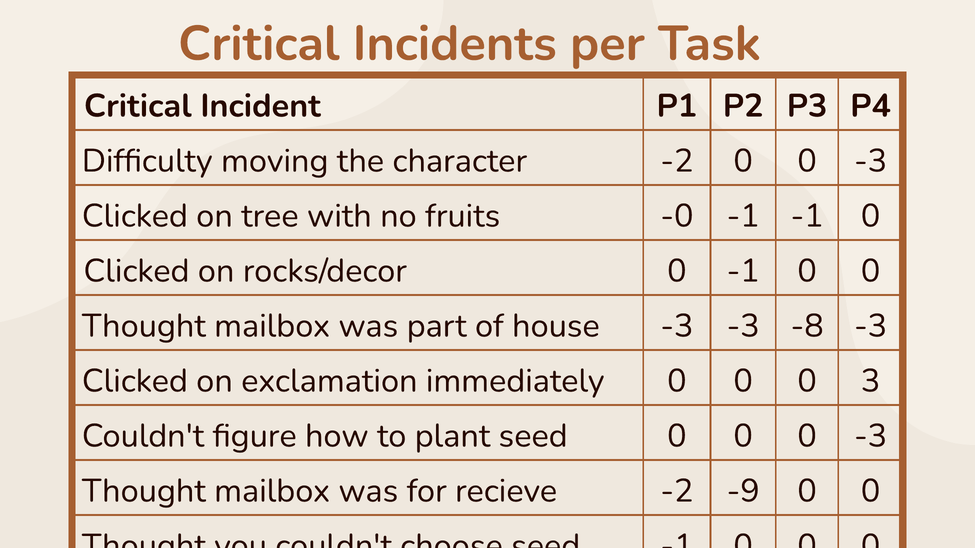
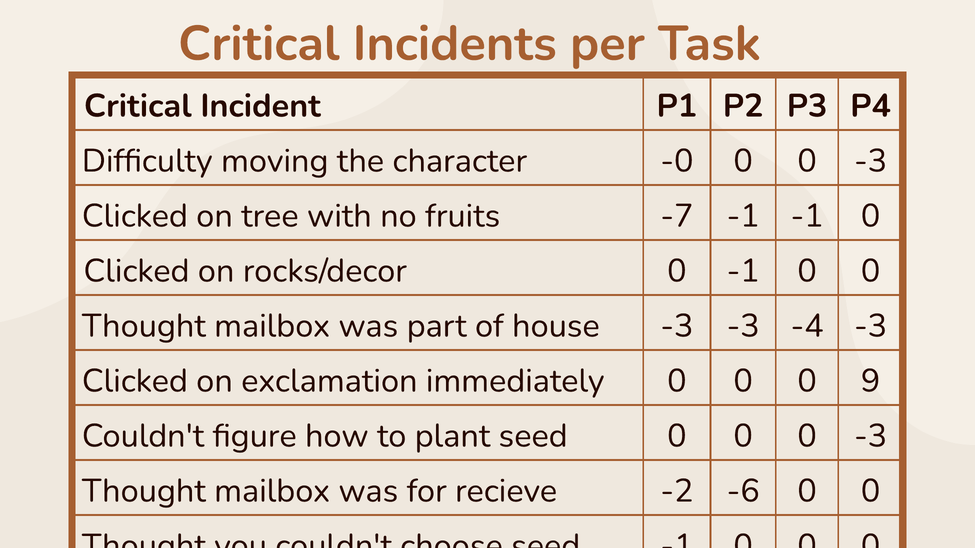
character -2: -2 -> -0 (677, 161)
fruits -0: -0 -> -7 (677, 216)
-3 -8: -8 -> -4 (807, 326)
3: 3 -> 9 (871, 381)
-2 -9: -9 -> -6 (743, 491)
